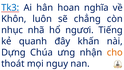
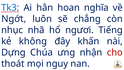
Khôn: Khôn -> Ngớt (14, 19)
quanh: quanh -> không (33, 41)
cho colour: orange -> red (115, 52)
